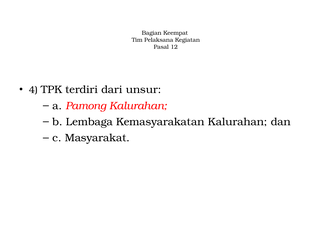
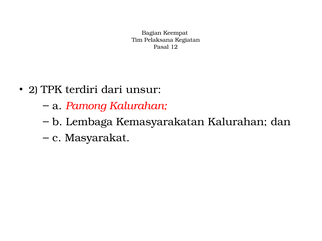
4: 4 -> 2 (33, 90)
